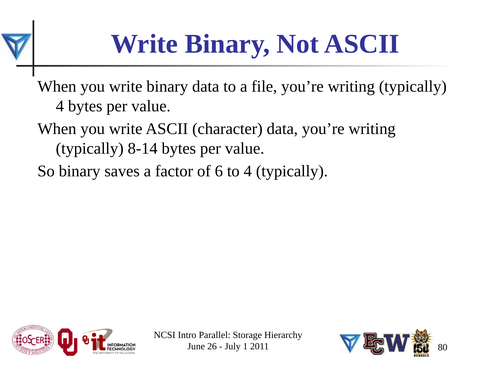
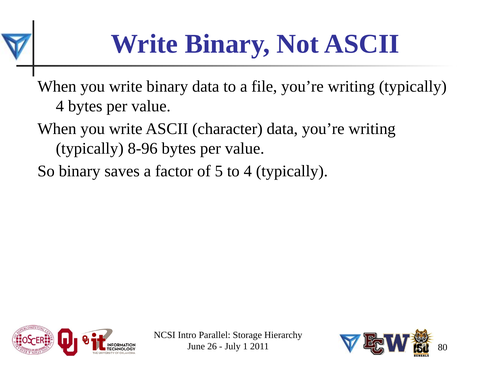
8-14: 8-14 -> 8-96 (143, 149)
6: 6 -> 5 (219, 171)
